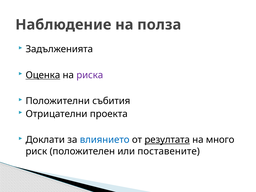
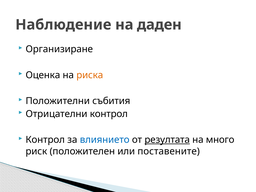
полза: полза -> даден (159, 25)
Задълженията: Задълженията -> Организиране (59, 49)
Оценка underline: present -> none (43, 75)
риска colour: purple -> orange (90, 75)
Отрицателни проекта: проекта -> контрол (109, 114)
Доклати: Доклати -> Контрол (45, 140)
